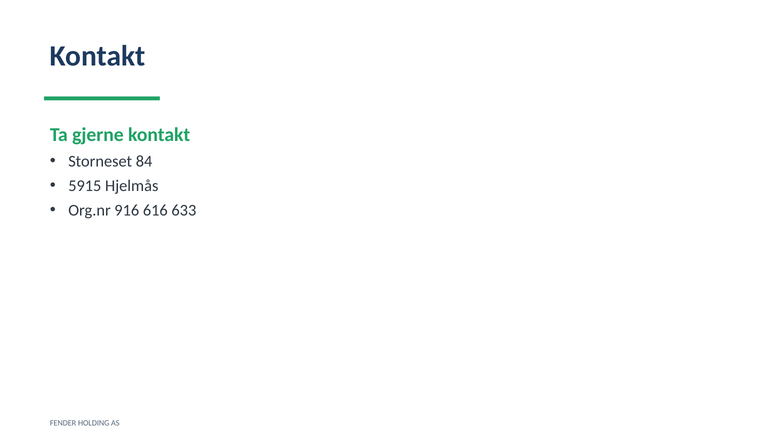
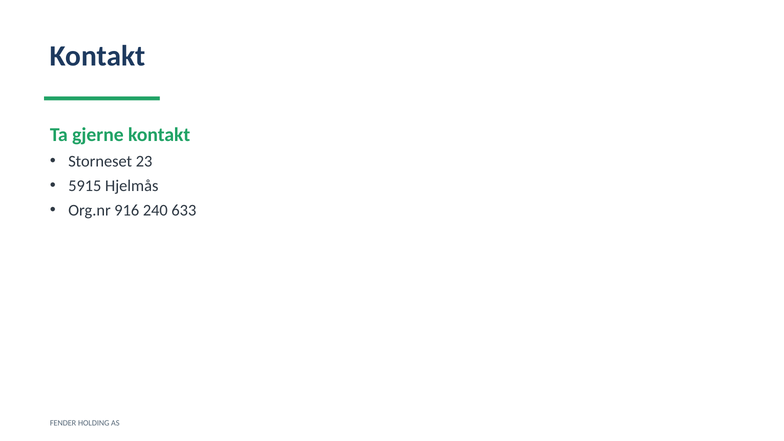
84: 84 -> 23 (144, 161)
616: 616 -> 240 (155, 210)
